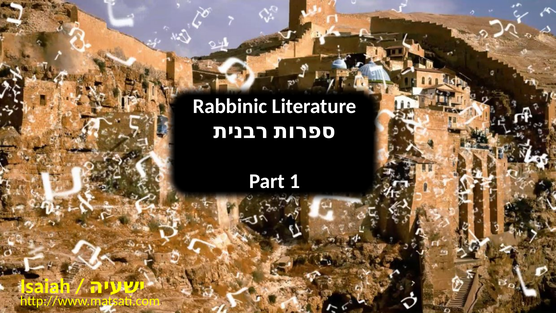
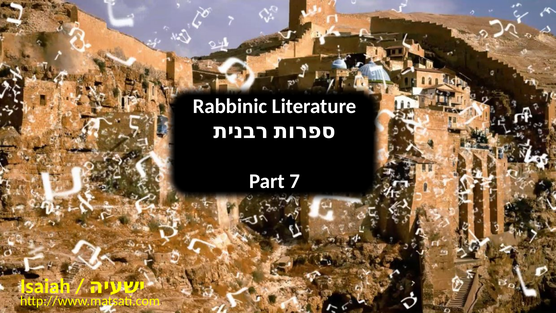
1: 1 -> 7 (295, 181)
